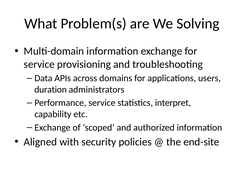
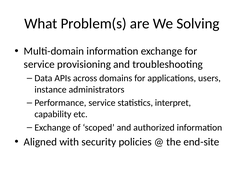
duration: duration -> instance (51, 90)
